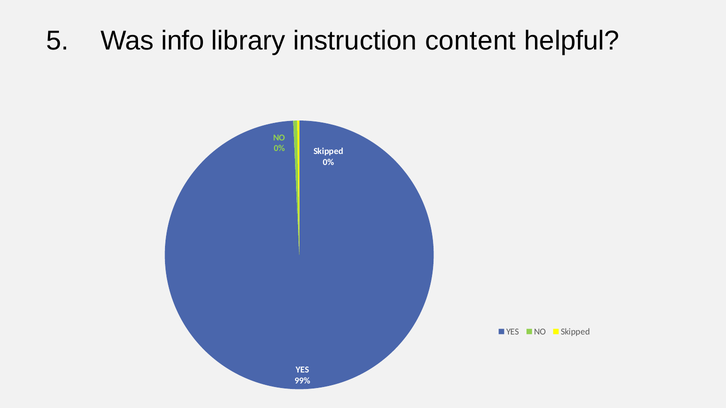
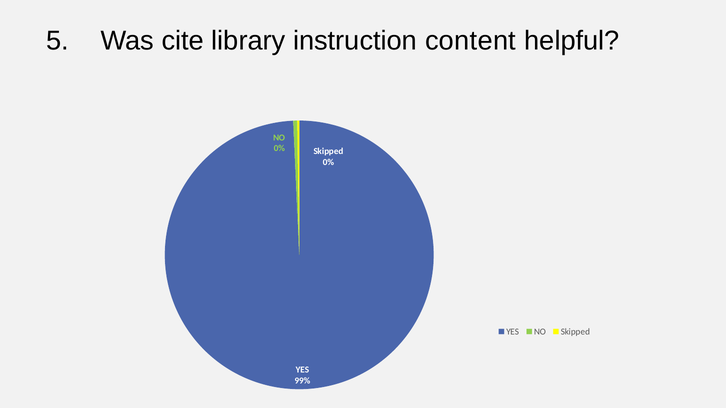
info: info -> cite (183, 41)
